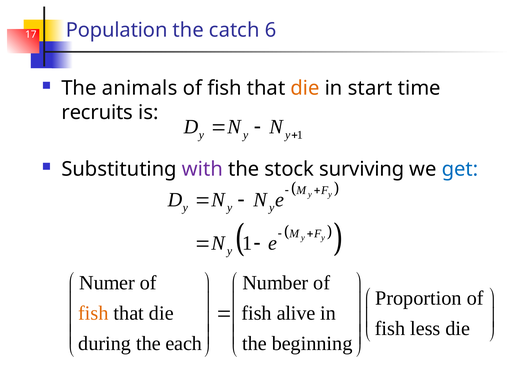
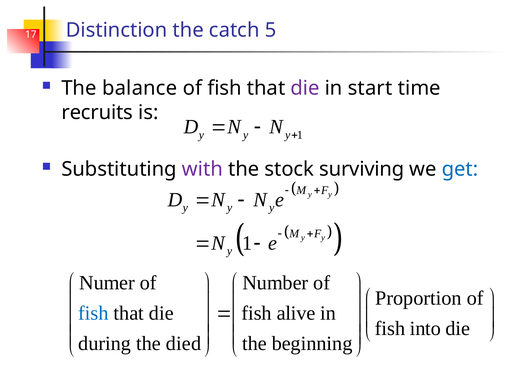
Population: Population -> Distinction (117, 30)
6: 6 -> 5 (270, 30)
animals: animals -> balance (140, 88)
die colour: orange -> purple (305, 88)
fish colour: orange -> blue (93, 313)
less: less -> into (425, 329)
each: each -> died (183, 343)
